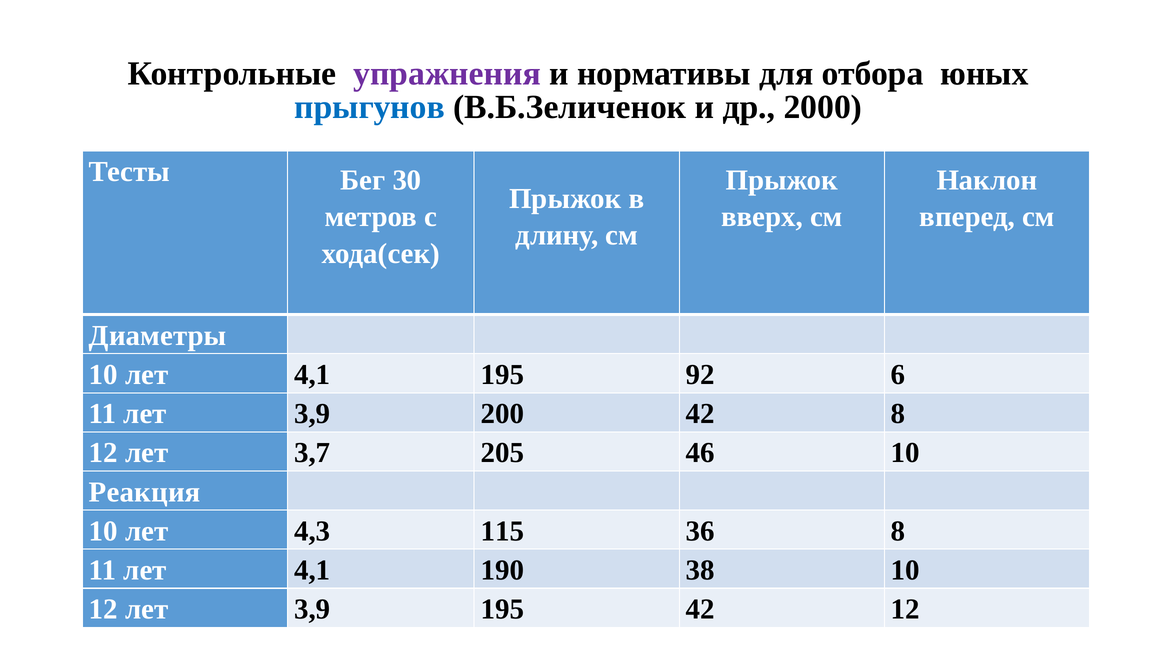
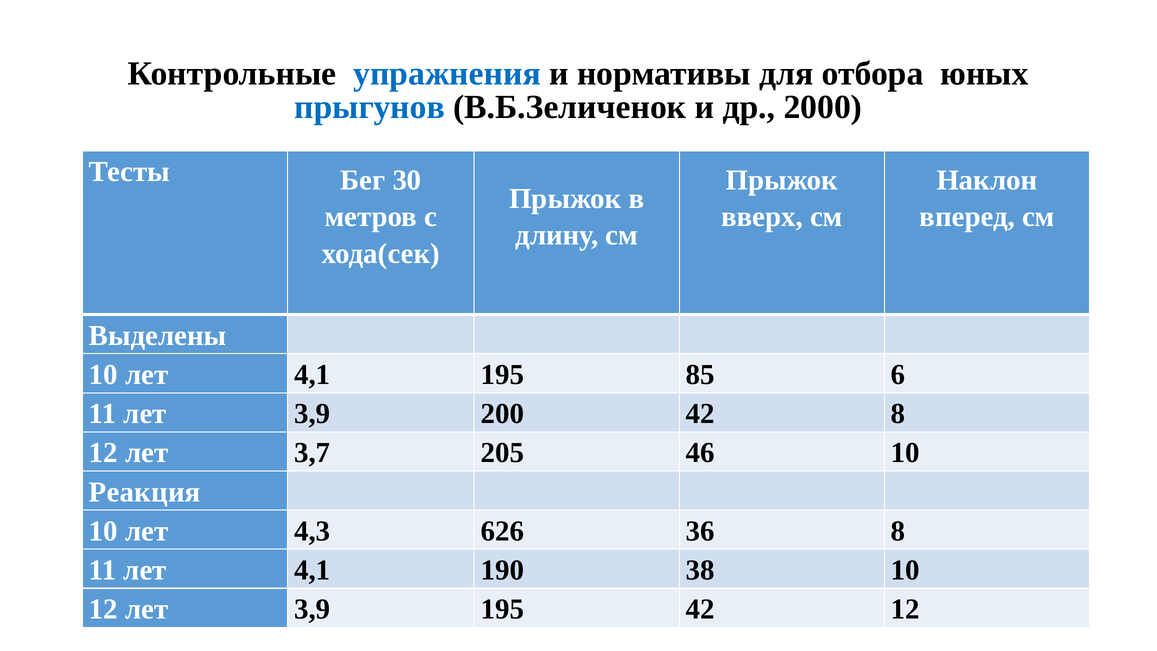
упражнения colour: purple -> blue (447, 73)
Диаметры: Диаметры -> Выделены (158, 335)
92: 92 -> 85 (700, 375)
115: 115 -> 626 (502, 531)
